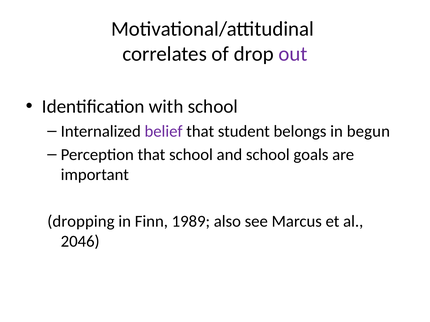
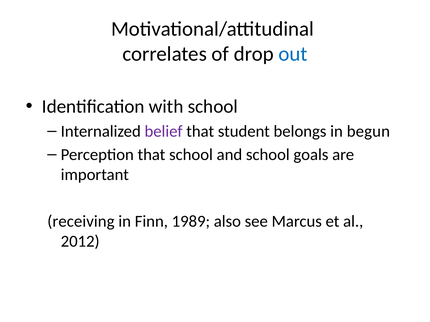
out colour: purple -> blue (293, 54)
dropping: dropping -> receiving (81, 222)
2046: 2046 -> 2012 (80, 242)
